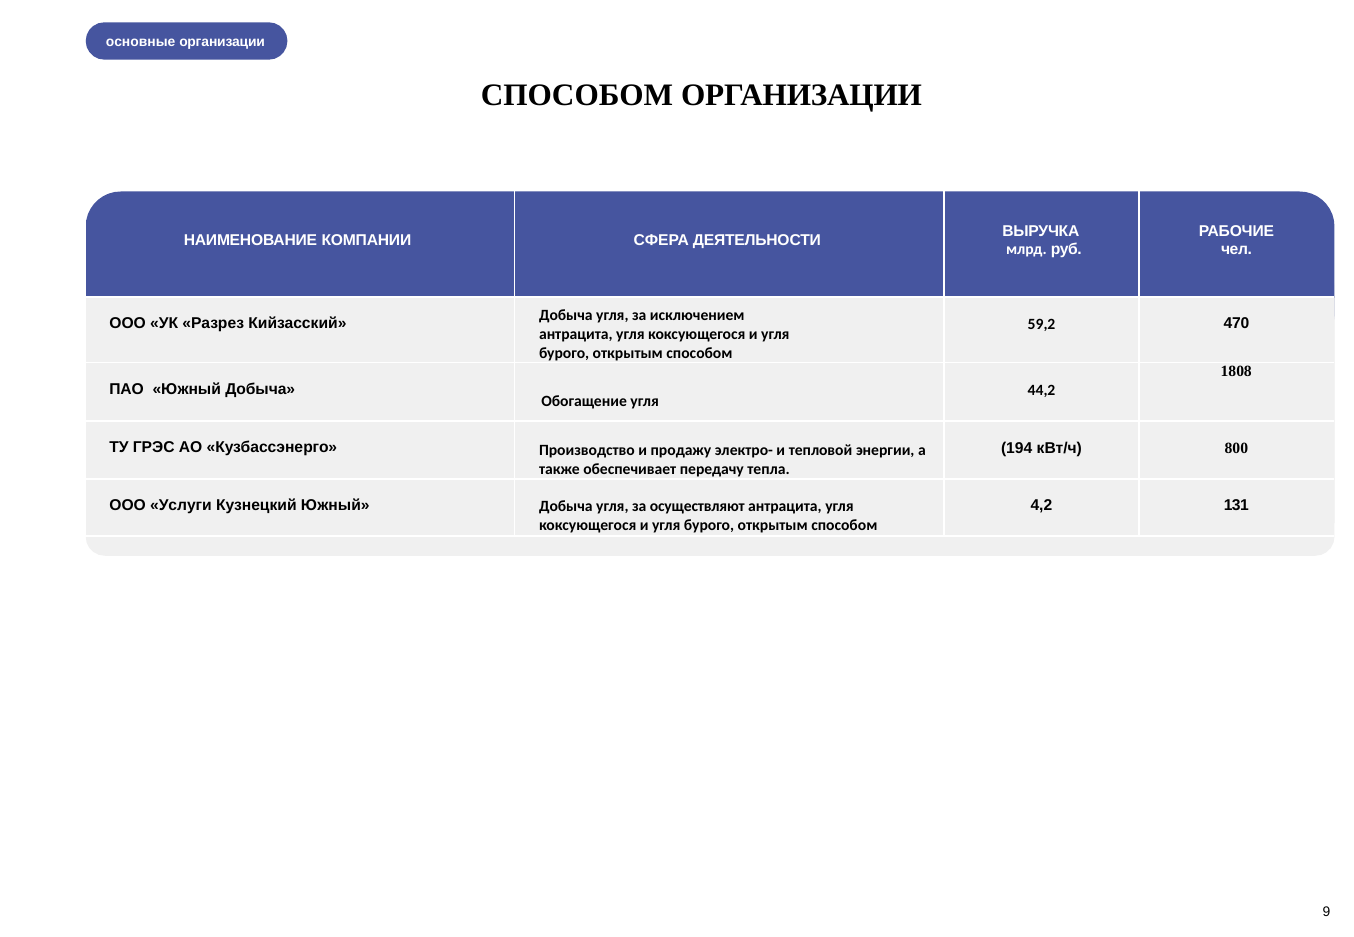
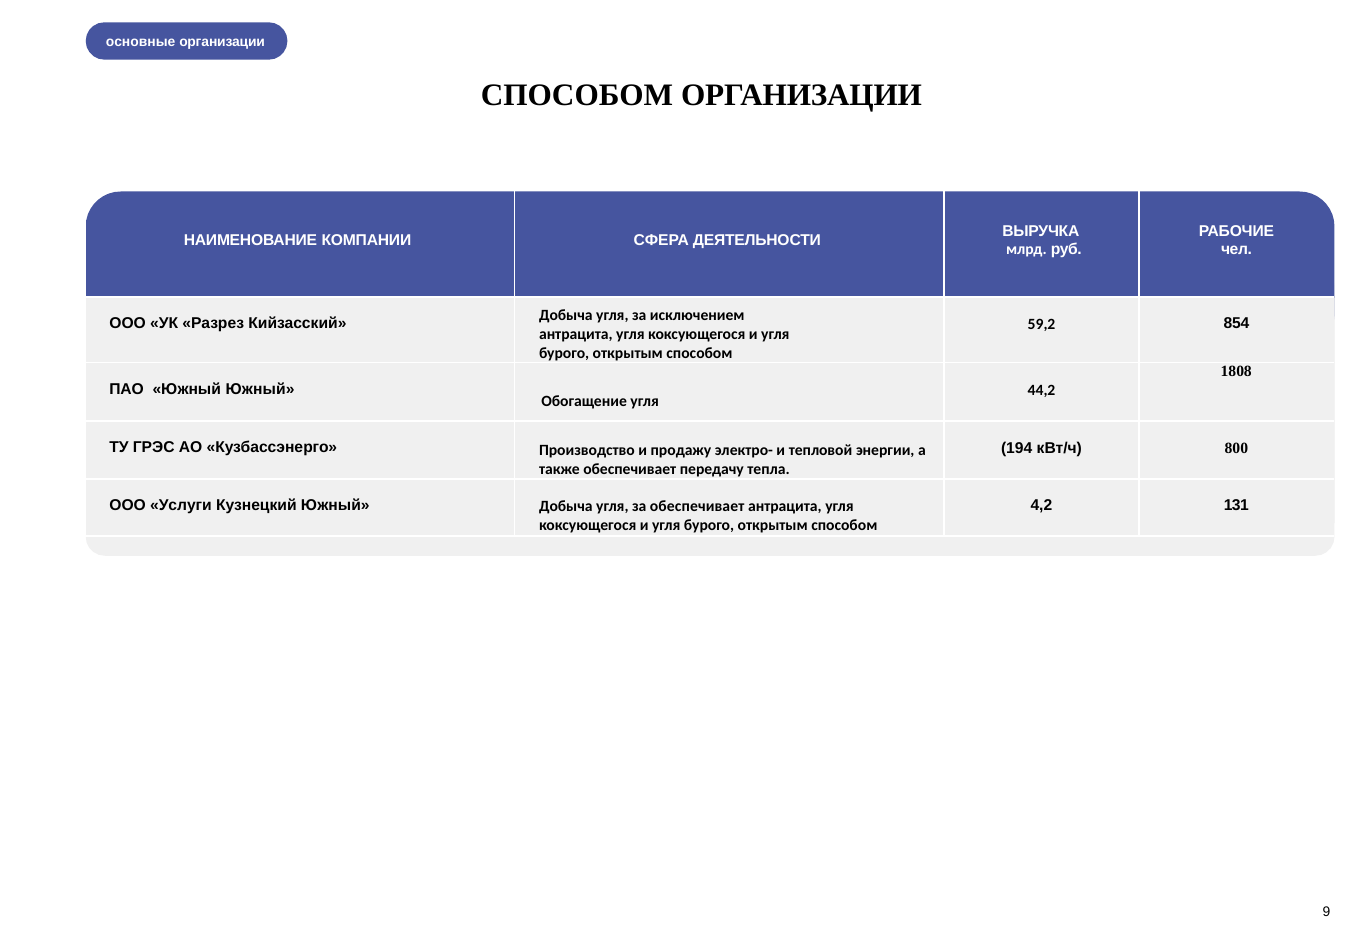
470: 470 -> 854 (1236, 324)
ПАО Южный Добыча: Добыча -> Южный (260, 389)
за осуществляют: осуществляют -> обеспечивает (697, 507)
